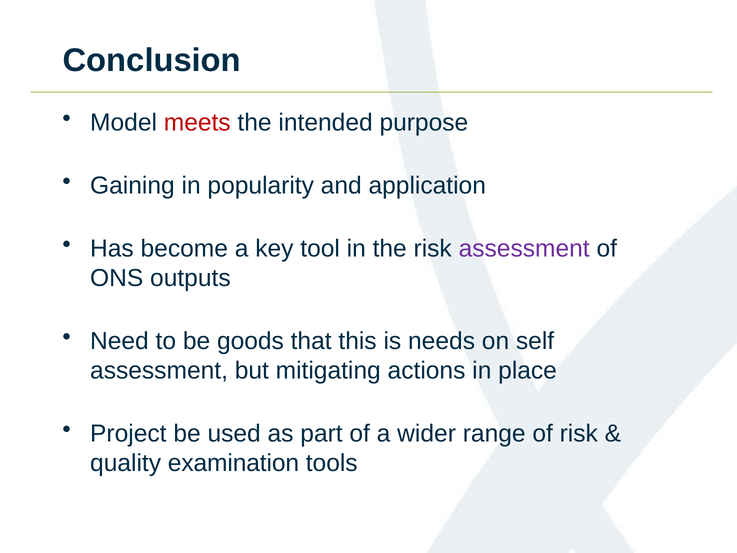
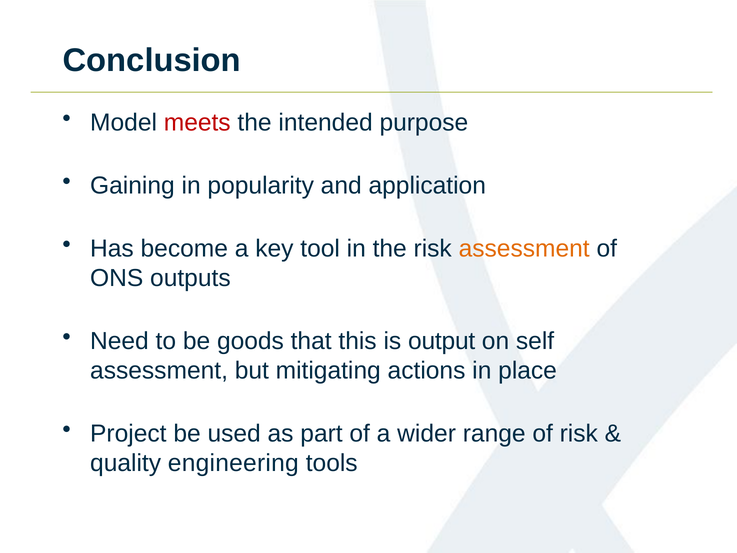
assessment colour: purple -> orange (524, 249)
needs: needs -> output (442, 341)
examination: examination -> engineering (233, 463)
